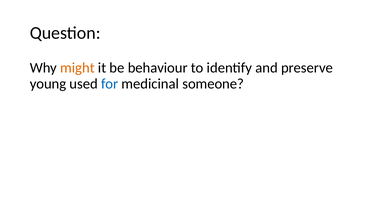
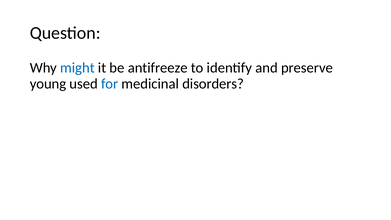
might colour: orange -> blue (77, 68)
behaviour: behaviour -> antifreeze (158, 68)
someone: someone -> disorders (213, 84)
